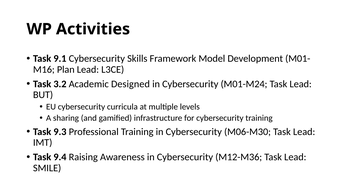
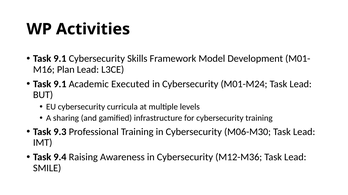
3.2: 3.2 -> 9.1 (60, 84)
Designed: Designed -> Executed (130, 84)
